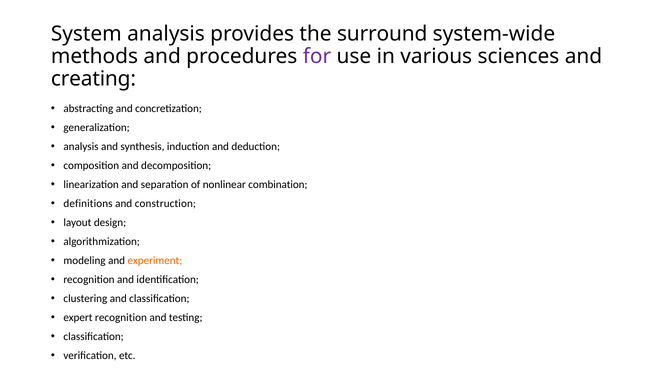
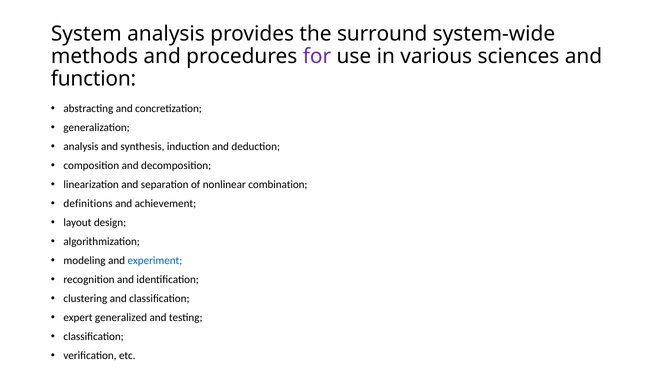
creating: creating -> function (93, 79)
construction: construction -> achievement (165, 203)
experiment colour: orange -> blue (155, 260)
expert recognition: recognition -> generalized (121, 317)
